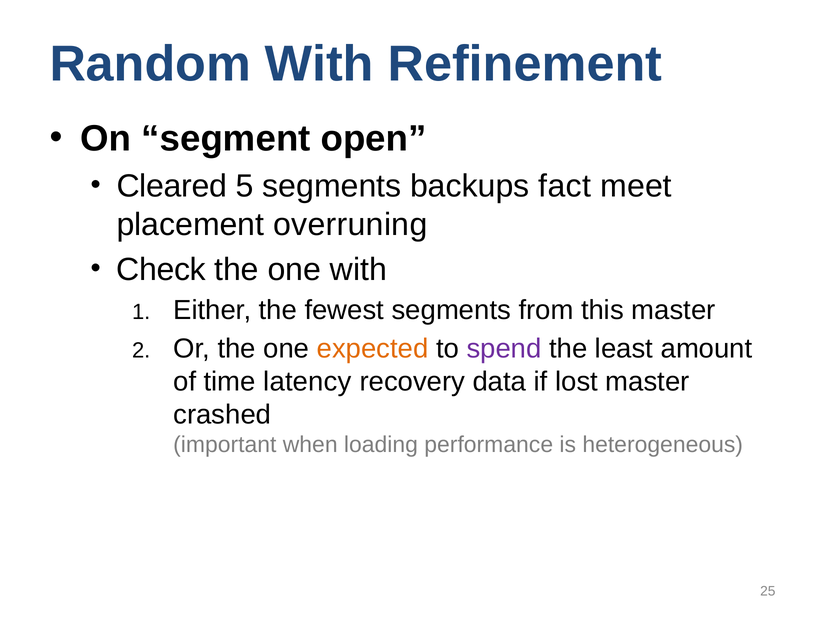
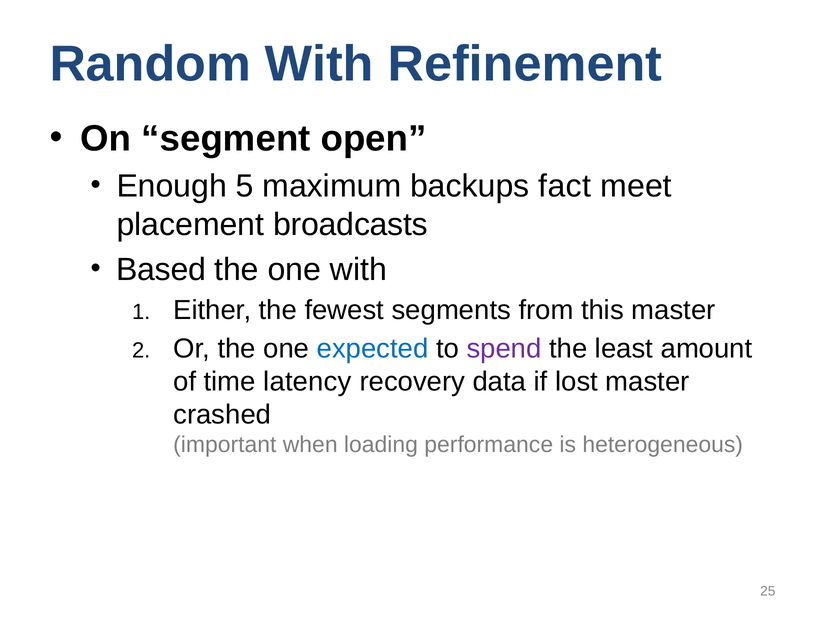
Cleared: Cleared -> Enough (172, 186)
5 segments: segments -> maximum (332, 186)
overruning: overruning -> broadcasts (351, 224)
Check: Check -> Based (161, 269)
expected colour: orange -> blue (373, 349)
